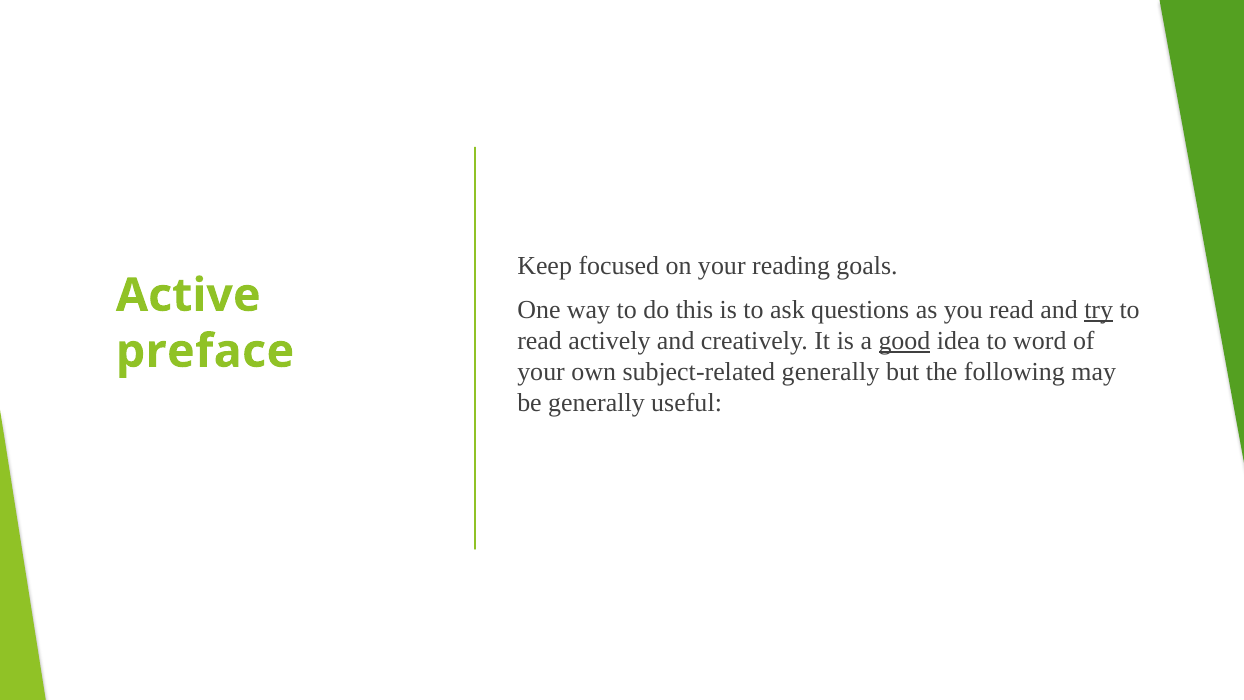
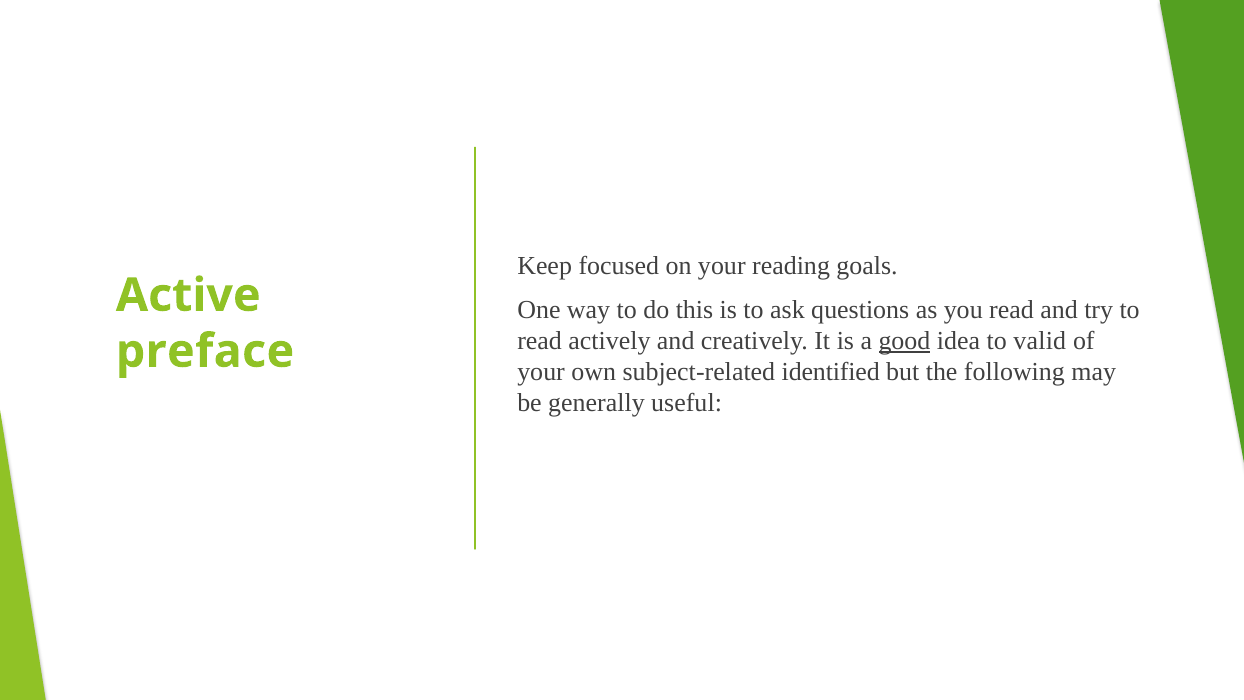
try underline: present -> none (1099, 310)
word: word -> valid (1040, 341)
subject-related generally: generally -> identified (831, 372)
